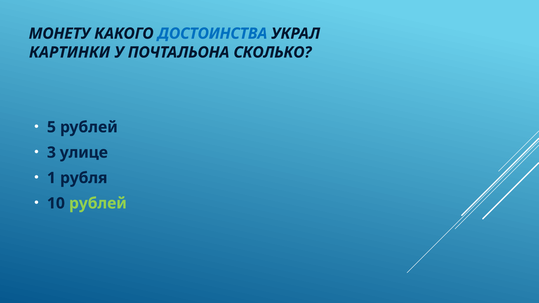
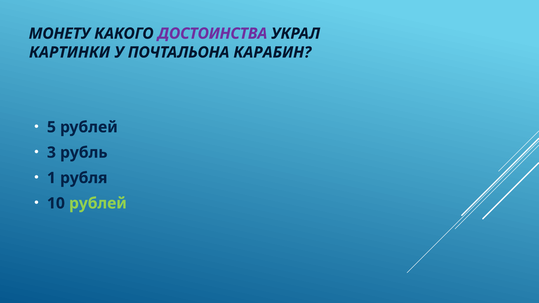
ДОСТОИНСТВА colour: blue -> purple (212, 34)
СКОЛЬКО: СКОЛЬКО -> КАРАБИН (272, 52)
улице: улице -> рубль (84, 153)
